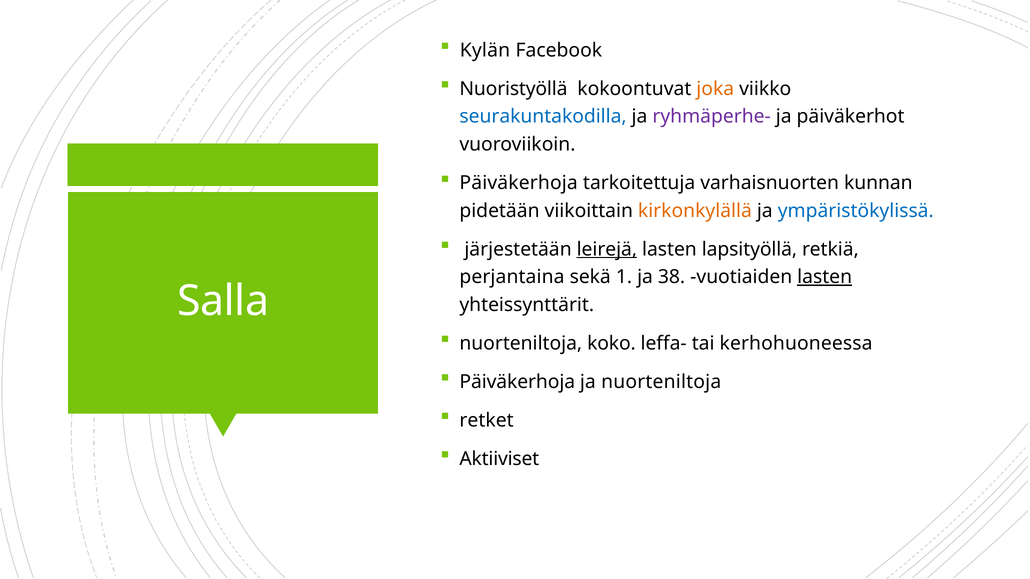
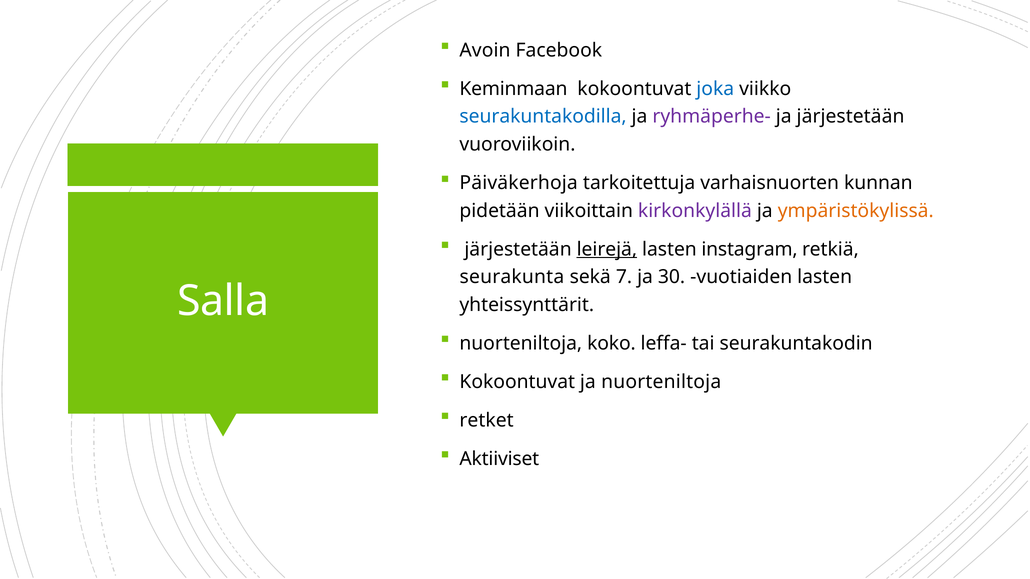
Kylän: Kylän -> Avoin (485, 50)
Nuoristyöllä: Nuoristyöllä -> Keminmaan (513, 89)
joka colour: orange -> blue (715, 89)
ja päiväkerhot: päiväkerhot -> järjestetään (851, 117)
kirkonkylällä colour: orange -> purple (695, 211)
ympäristökylissä colour: blue -> orange (856, 211)
lapsityöllä: lapsityöllä -> instagram (750, 249)
perjantaina: perjantaina -> seurakunta (512, 277)
1: 1 -> 7 (624, 277)
38: 38 -> 30 (672, 277)
lasten underline: present -> none (825, 277)
kerhohuoneessa: kerhohuoneessa -> seurakuntakodin (796, 343)
Päiväkerhoja: Päiväkerhoja -> Kokoontuvat (517, 382)
